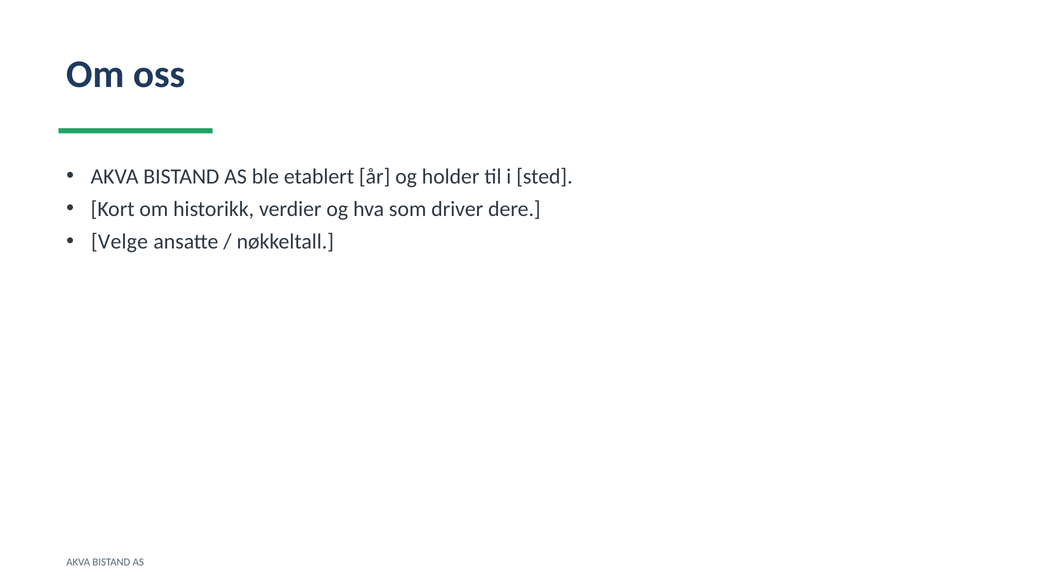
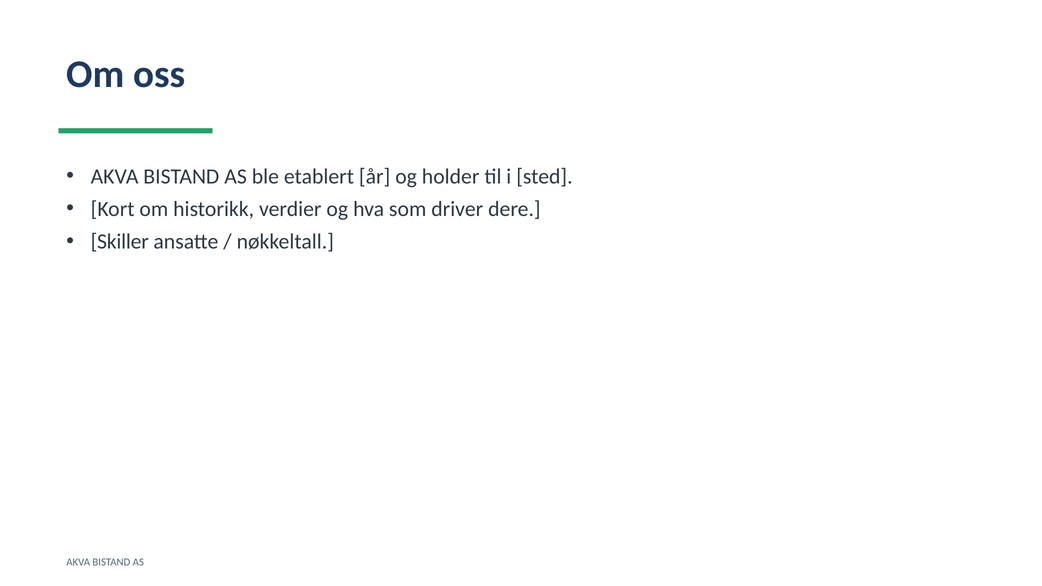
Velge: Velge -> Skiller (120, 242)
